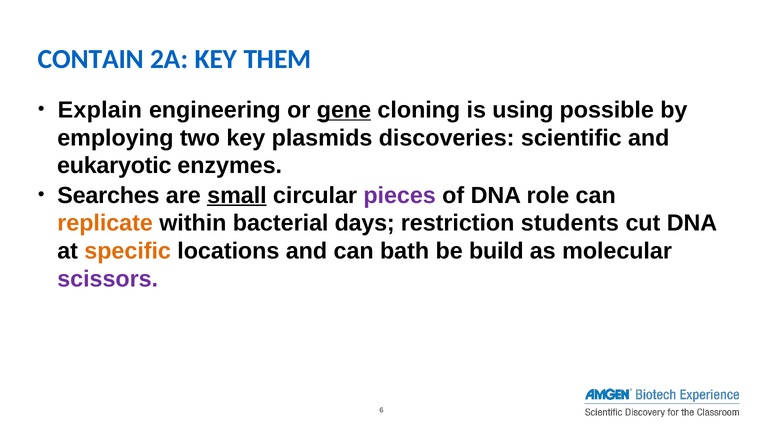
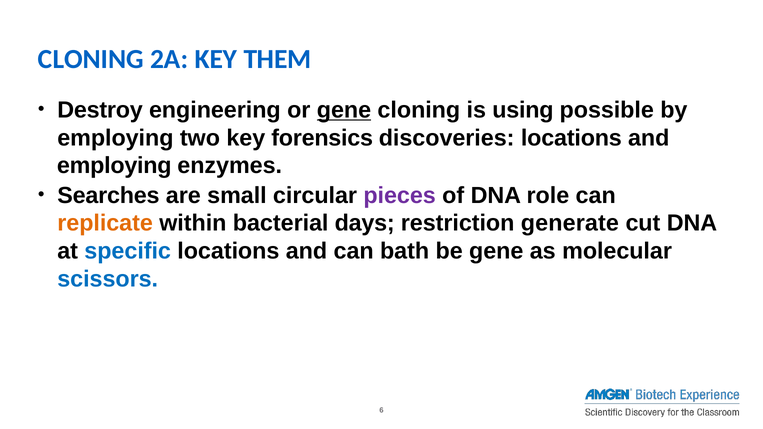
CONTAIN: CONTAIN -> CLONING (91, 59)
Explain: Explain -> Destroy (100, 110)
plasmids: plasmids -> forensics (322, 138)
discoveries scientific: scientific -> locations (571, 138)
eukaryotic: eukaryotic -> employing (114, 166)
small underline: present -> none (237, 195)
students: students -> generate (570, 223)
specific colour: orange -> blue (128, 251)
be build: build -> gene (496, 251)
scissors colour: purple -> blue (108, 279)
